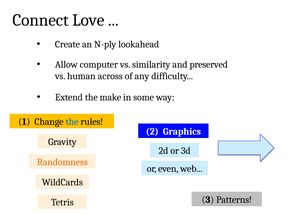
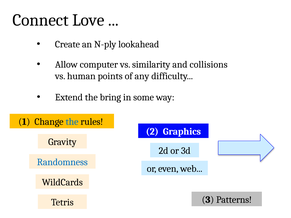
preserved: preserved -> collisions (209, 65)
across: across -> points (110, 76)
make: make -> bring (110, 97)
Randomness colour: orange -> blue (62, 162)
